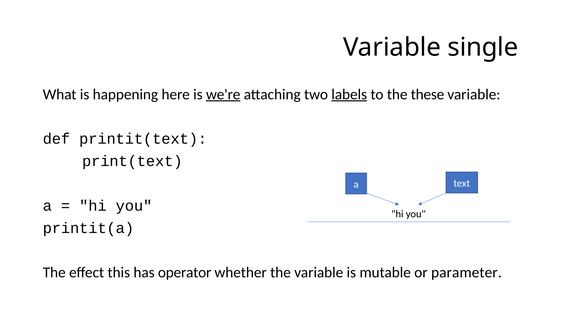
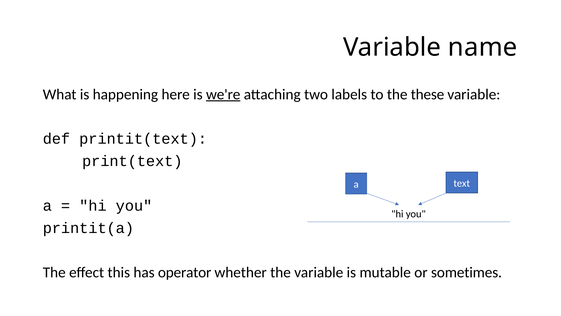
single: single -> name (483, 47)
labels underline: present -> none (349, 94)
parameter: parameter -> sometimes (466, 272)
